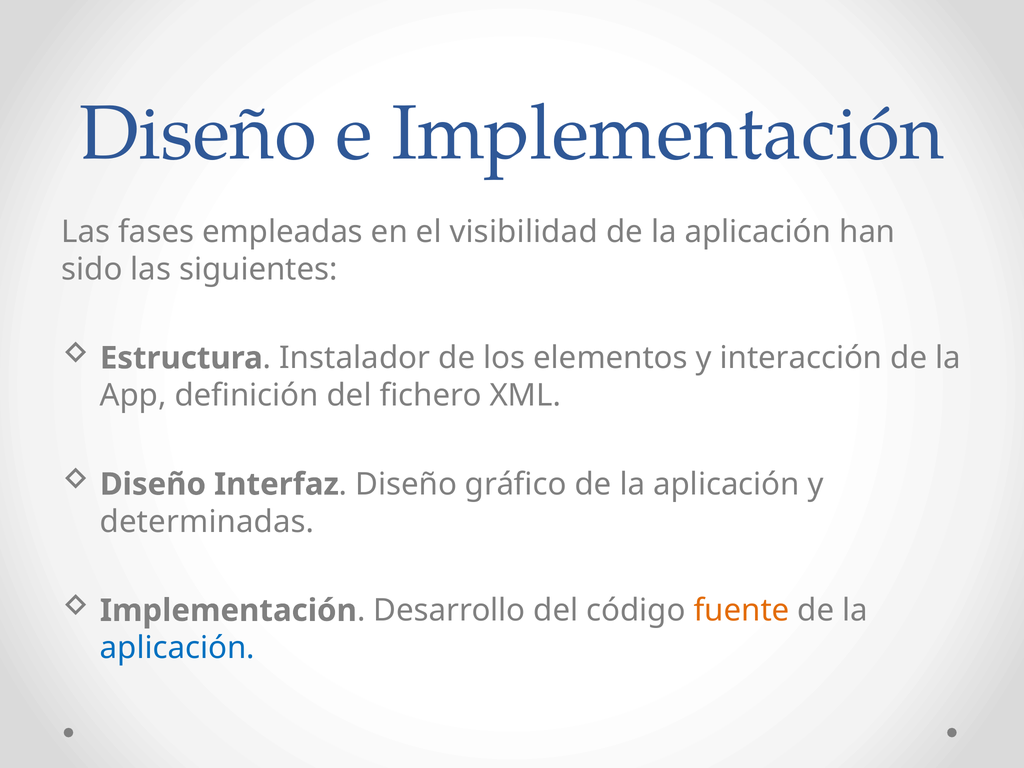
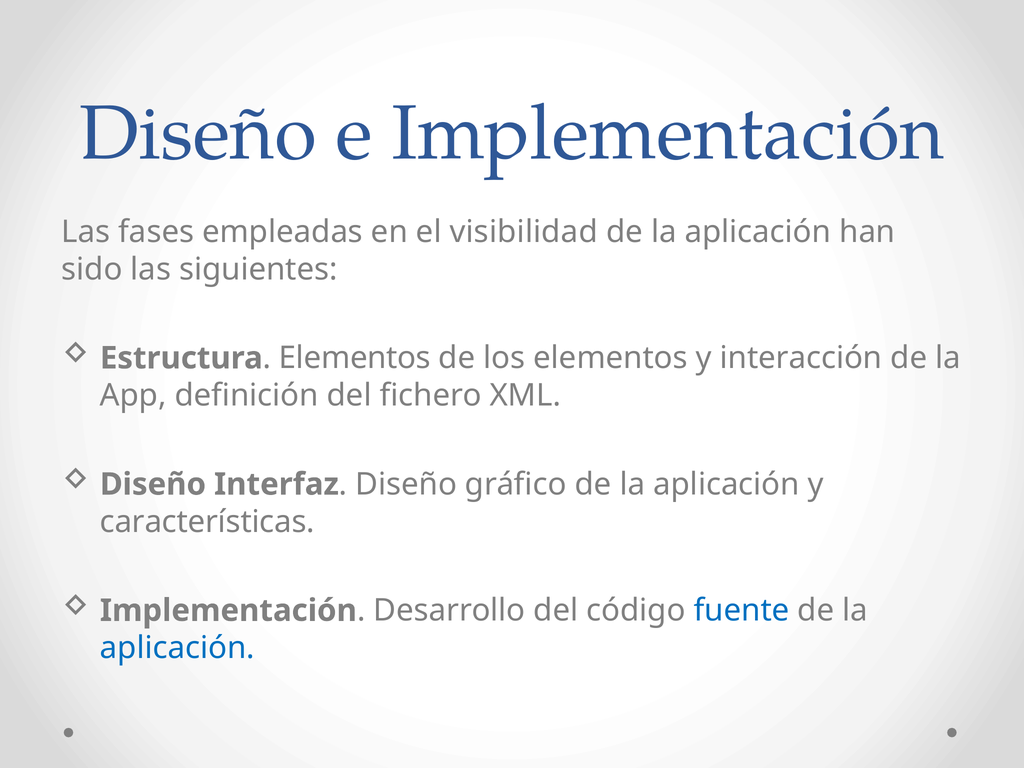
Instalador: Instalador -> Elementos (355, 358)
determinadas: determinadas -> características (207, 522)
fuente colour: orange -> blue (742, 611)
